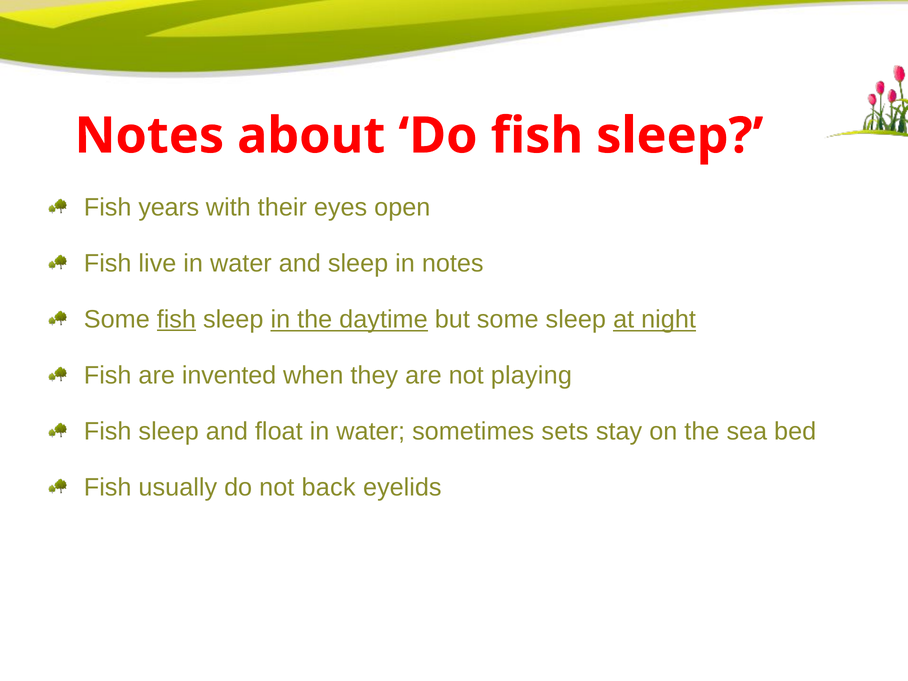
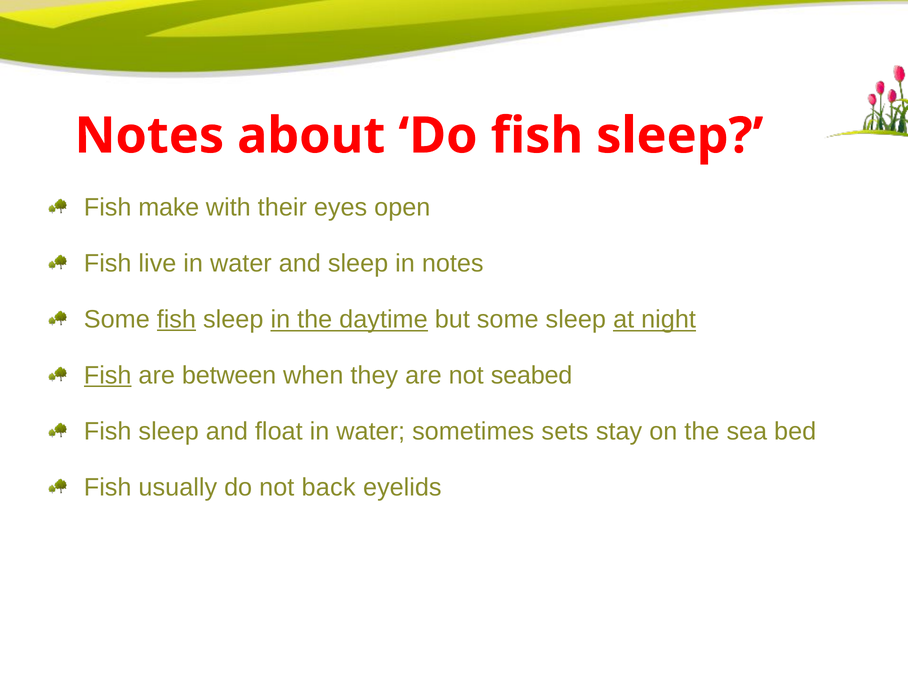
years: years -> make (169, 208)
Fish underline: none -> present (108, 376)
invented: invented -> between (229, 376)
playing: playing -> seabed (532, 376)
